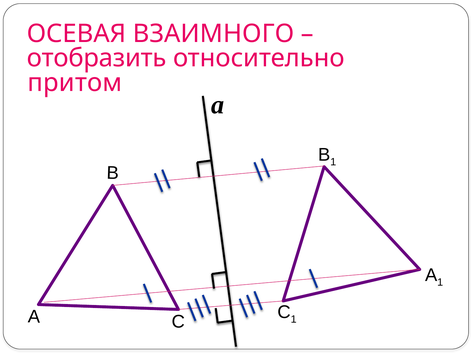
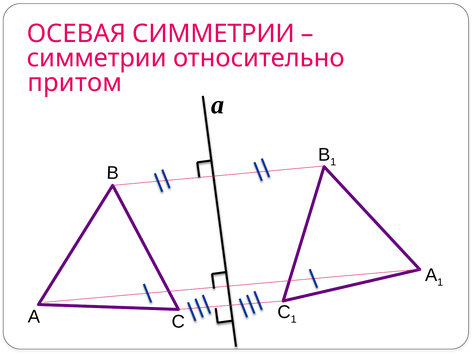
ОСЕВАЯ ВЗАИМНОГО: ВЗАИМНОГО -> СИММЕТРИИ (214, 34)
отобразить: отобразить -> симметрии (97, 58)
